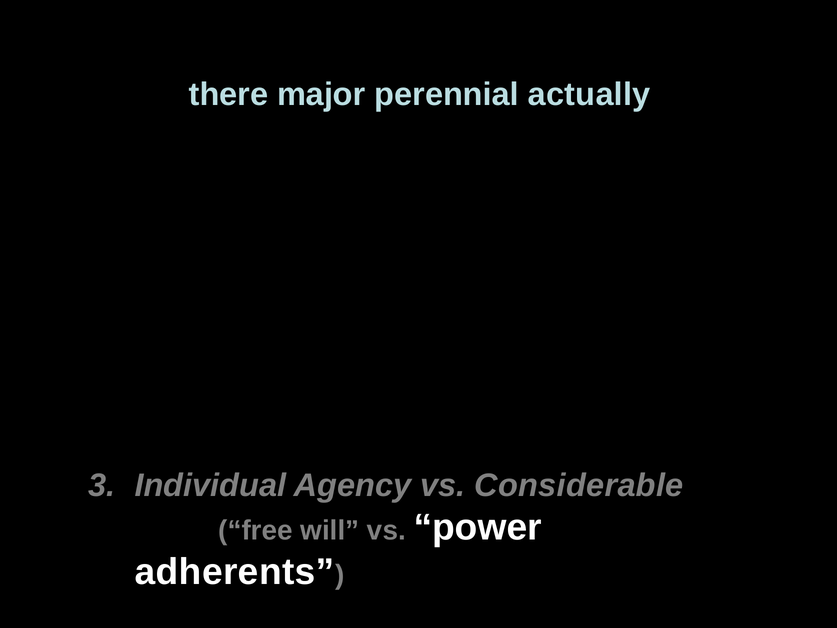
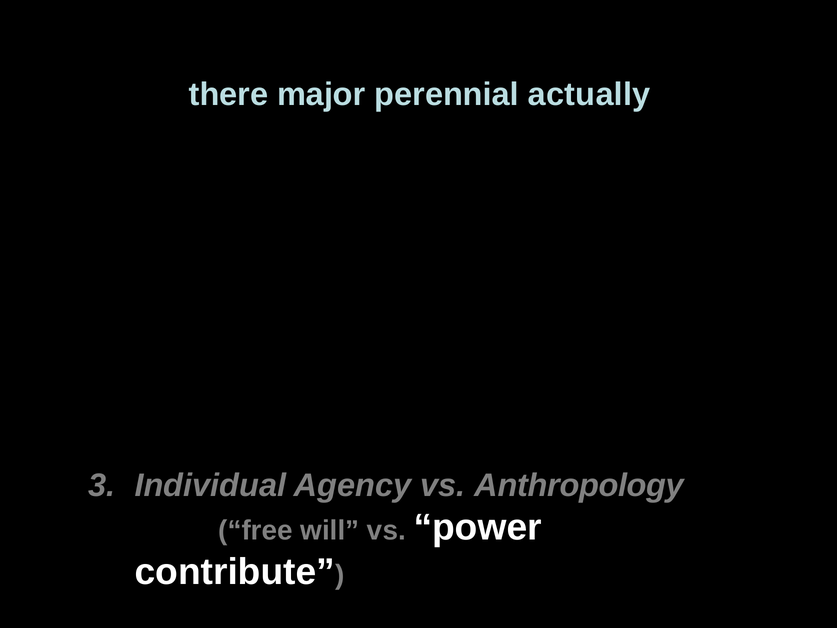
Considerable: Considerable -> Anthropology (579, 485)
adherents: adherents -> contribute (235, 572)
